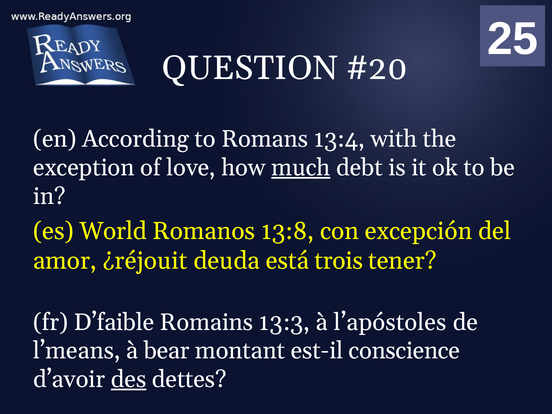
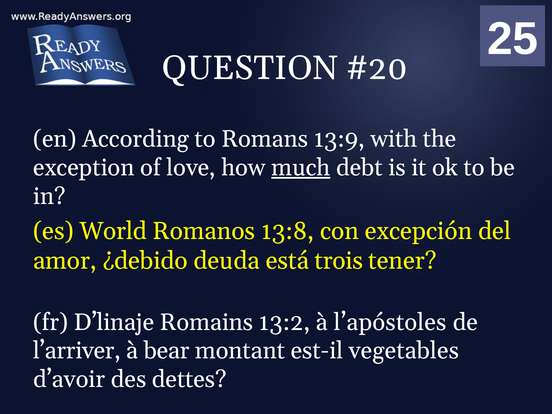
13:4: 13:4 -> 13:9 (339, 139)
¿réjouit: ¿réjouit -> ¿debido (145, 261)
D’faible: D’faible -> D’linaje (114, 322)
13:3: 13:3 -> 13:2 (285, 322)
l’means: l’means -> l’arriver (77, 351)
conscience: conscience -> vegetables (404, 351)
des underline: present -> none (129, 379)
